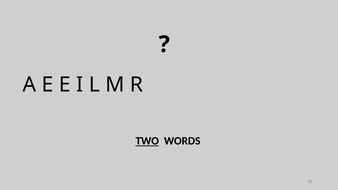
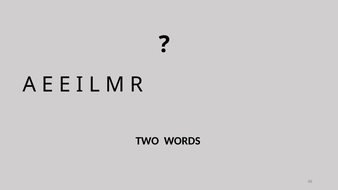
TWO underline: present -> none (147, 141)
